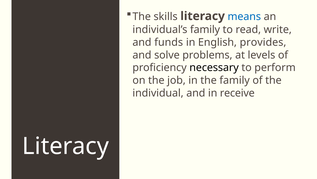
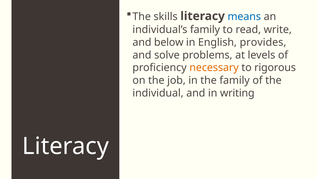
funds: funds -> below (169, 42)
necessary colour: black -> orange (214, 67)
perform: perform -> rigorous (275, 67)
receive: receive -> writing (237, 93)
